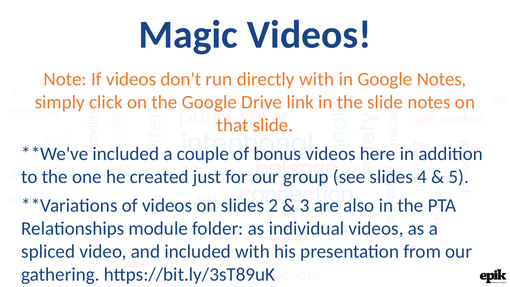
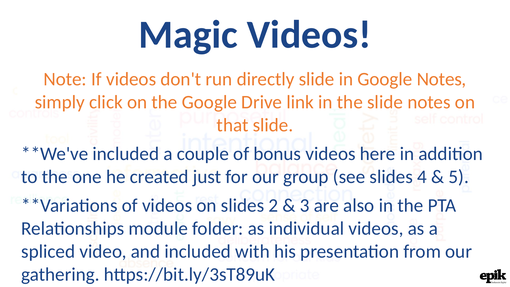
directly with: with -> slide (317, 79)
